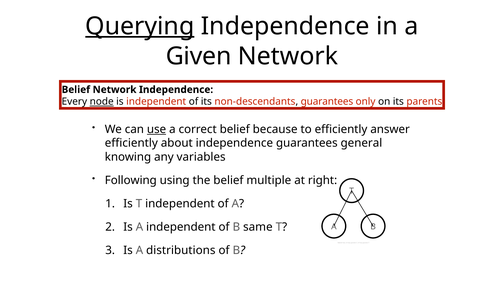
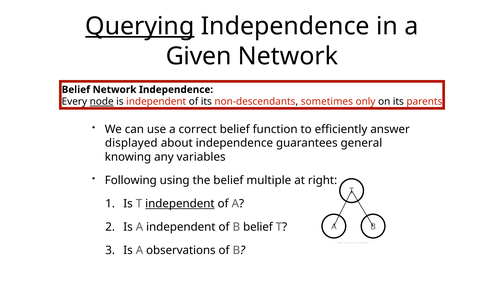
non-descendants guarantees: guarantees -> sometimes (327, 101)
use underline: present -> none (157, 129)
because: because -> function (275, 129)
efficiently: efficiently -> displayed (131, 143)
independent underline: none -> present (180, 203)
independent of B same: same -> belief (258, 227)
distributions: distributions -> observations (181, 250)
